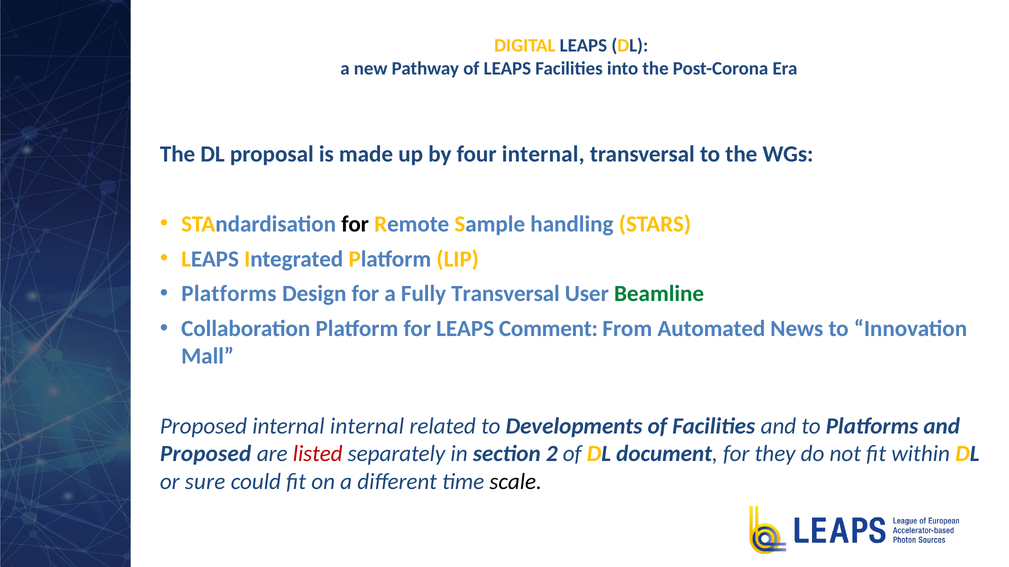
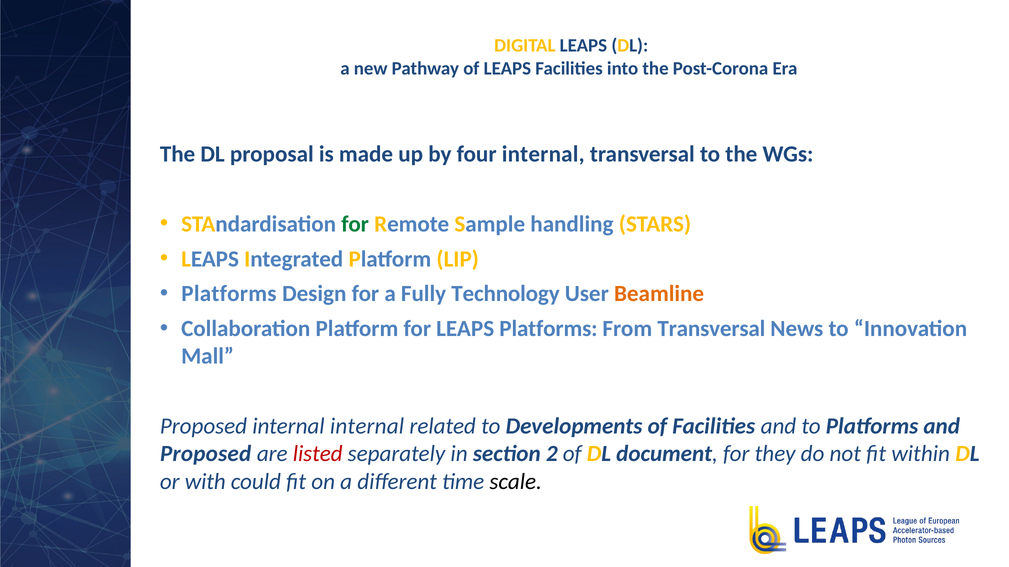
for colour: black -> green (355, 224)
Fully Transversal: Transversal -> Technology (506, 294)
Beamline colour: green -> orange (659, 294)
LEAPS Comment: Comment -> Platforms (548, 329)
From Automated: Automated -> Transversal (711, 329)
sure: sure -> with (205, 482)
